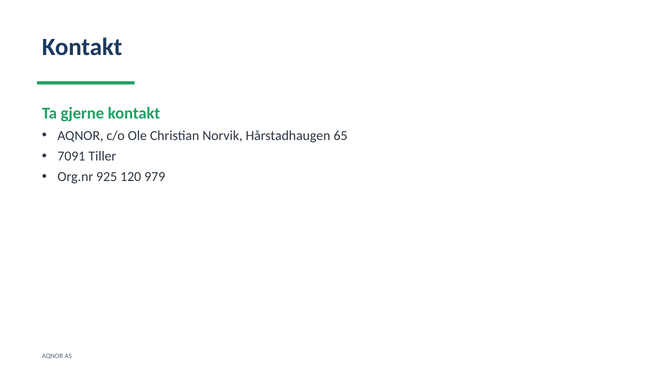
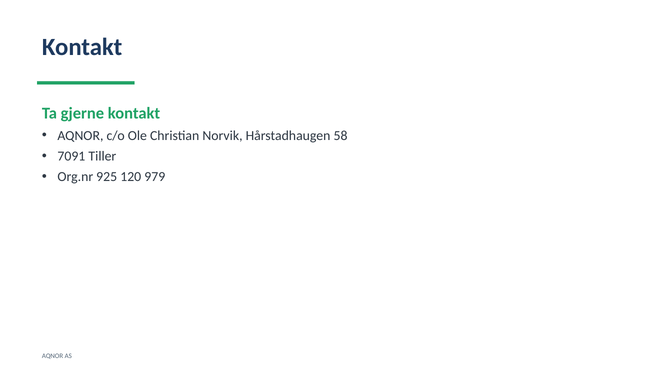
65: 65 -> 58 (341, 136)
